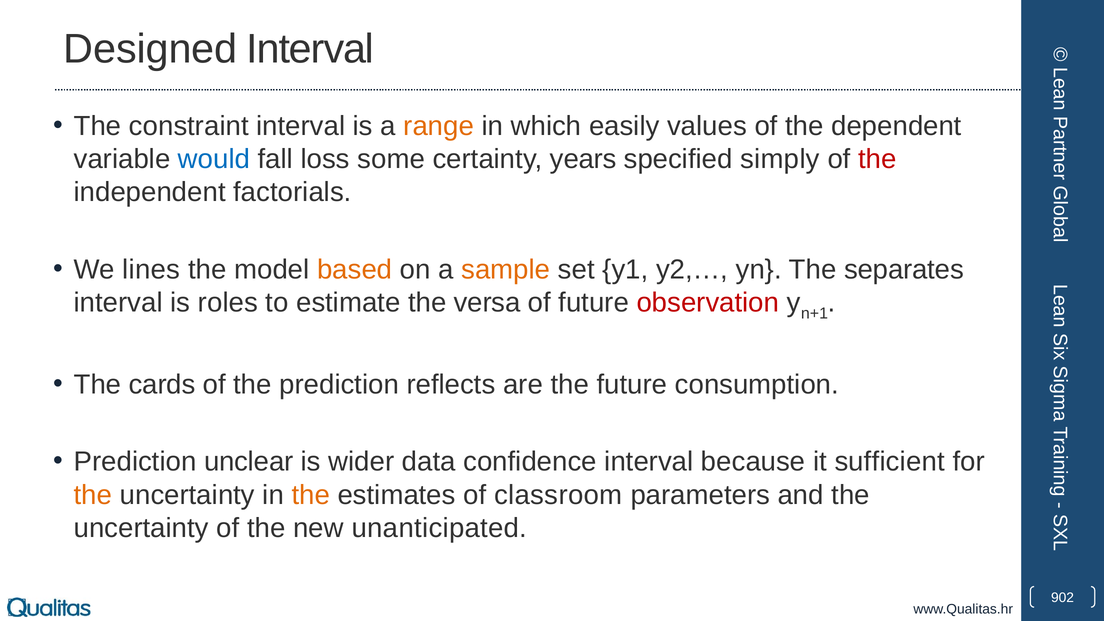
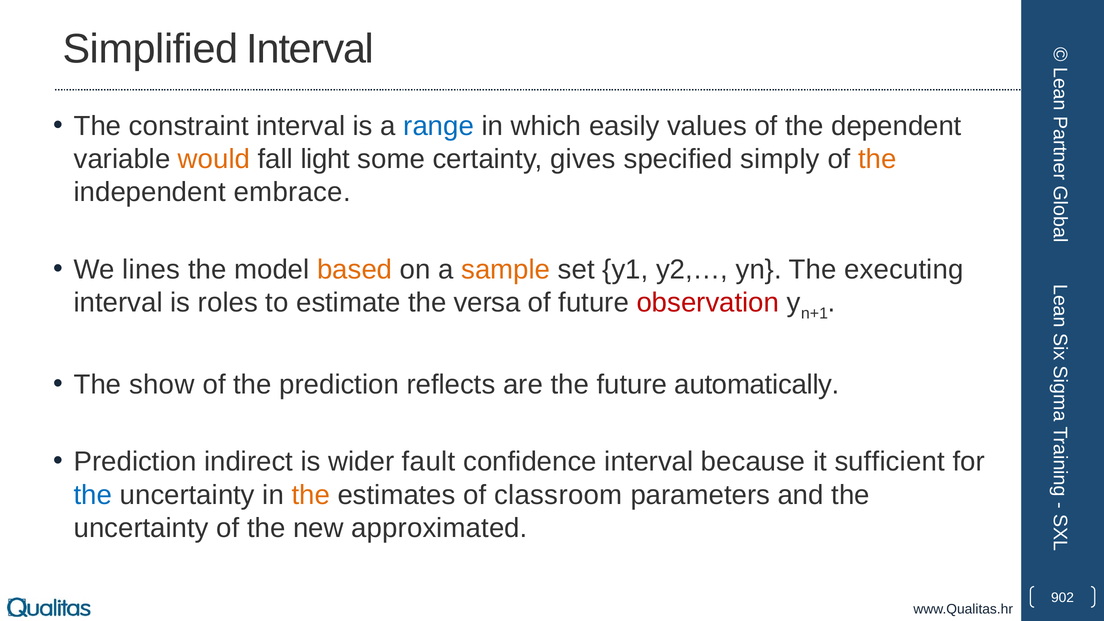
Designed: Designed -> Simplified (151, 49)
range colour: orange -> blue (439, 126)
would colour: blue -> orange (214, 159)
loss: loss -> light (325, 159)
years: years -> gives (583, 159)
the colour: red -> orange (877, 159)
factorials: factorials -> embrace (292, 192)
separates: separates -> executing (904, 270)
cards: cards -> show (162, 385)
consumption: consumption -> automatically (757, 385)
unclear: unclear -> indirect (249, 462)
data: data -> fault (429, 462)
the colour: orange -> blue (93, 495)
unanticipated: unanticipated -> approximated (439, 528)
